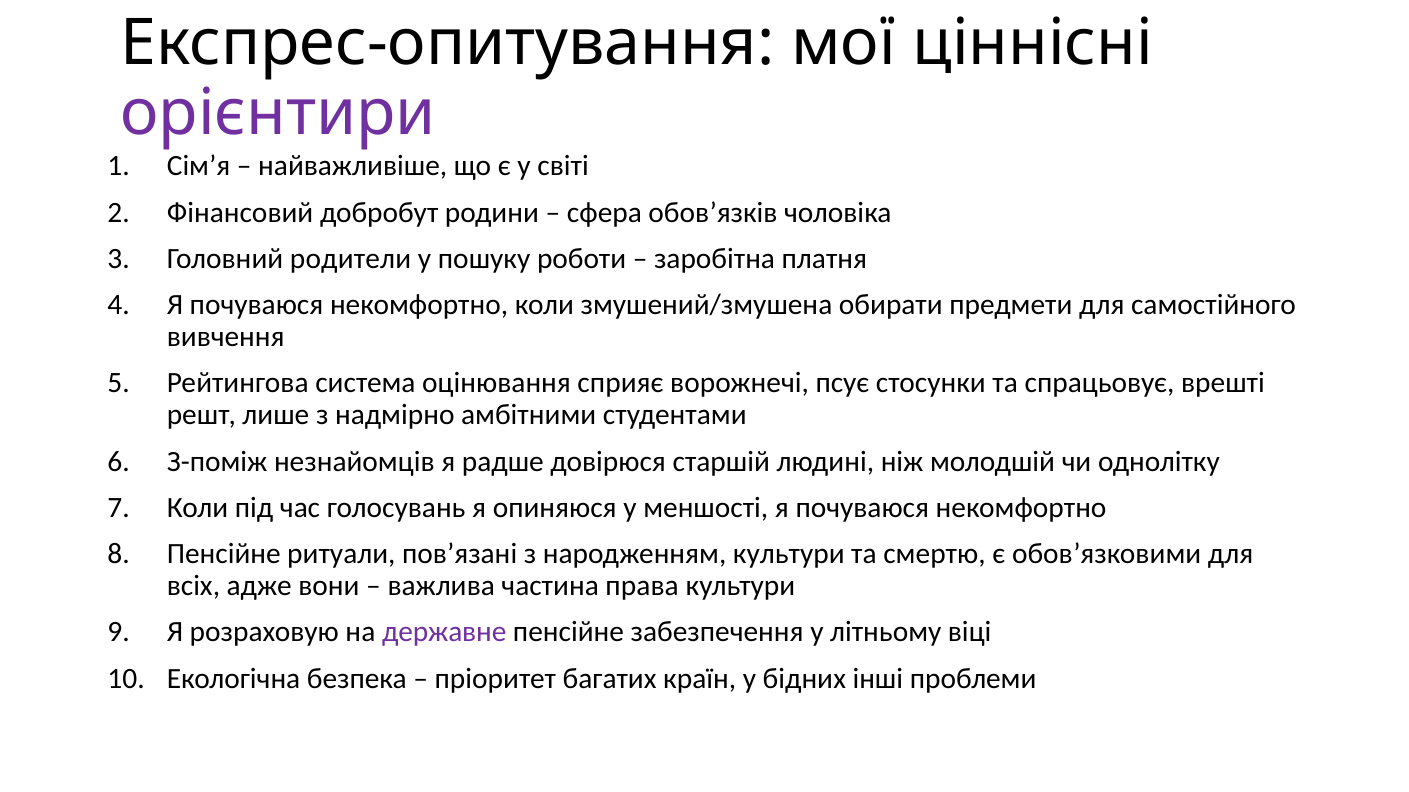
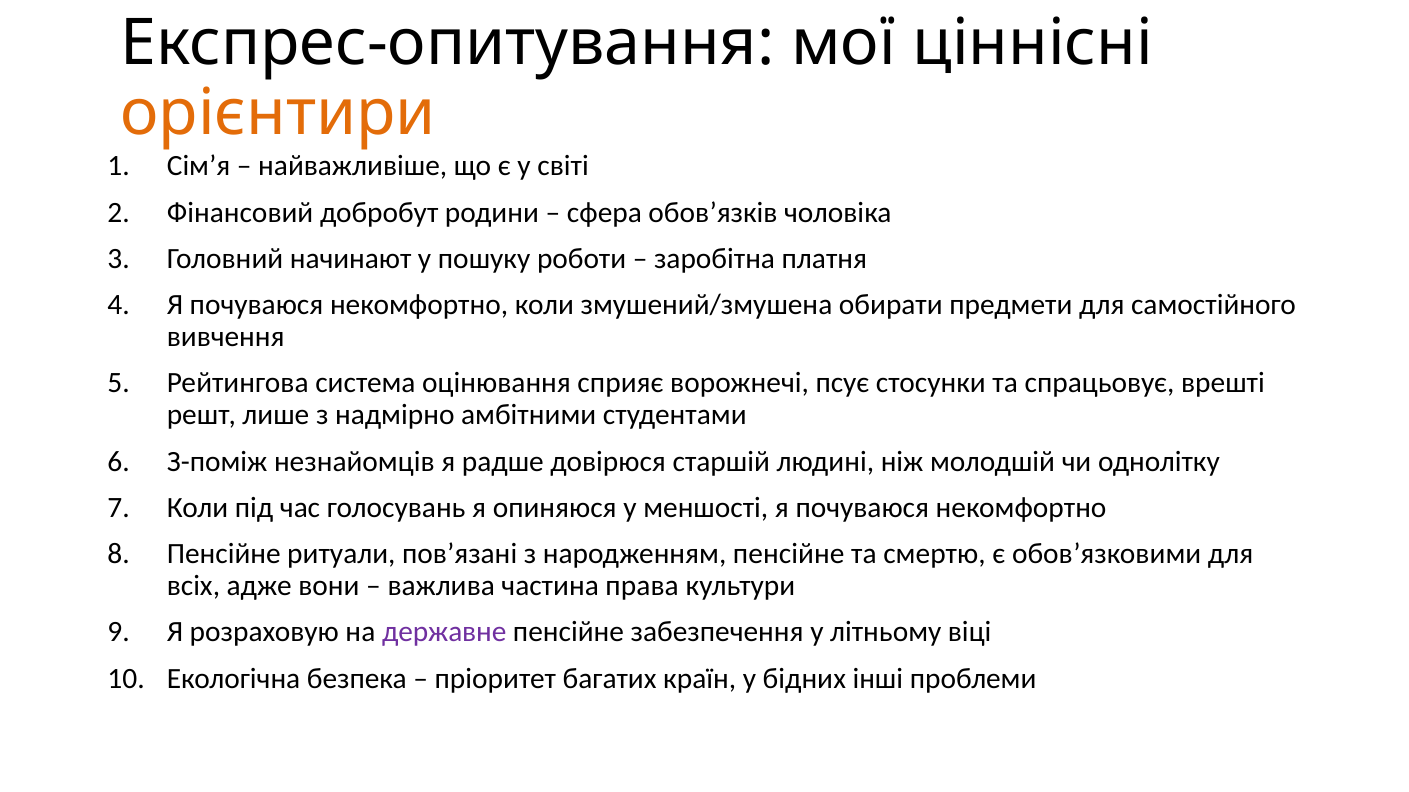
орієнтири colour: purple -> orange (278, 113)
родители: родители -> начинают (351, 259)
народженням культури: культури -> пенсійне (789, 554)
